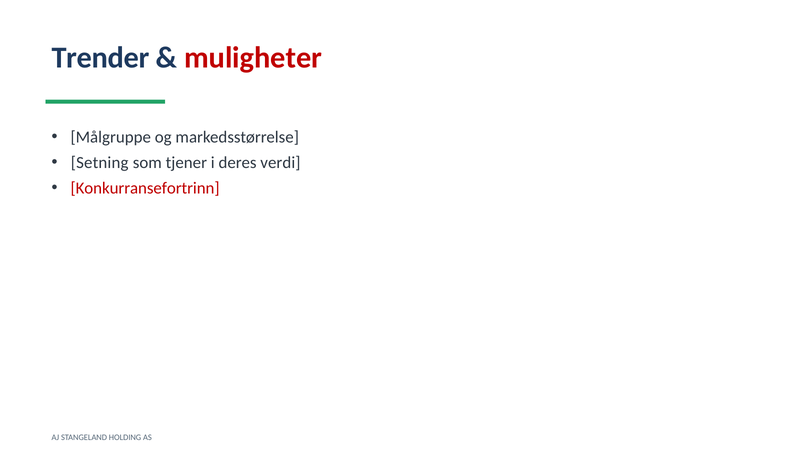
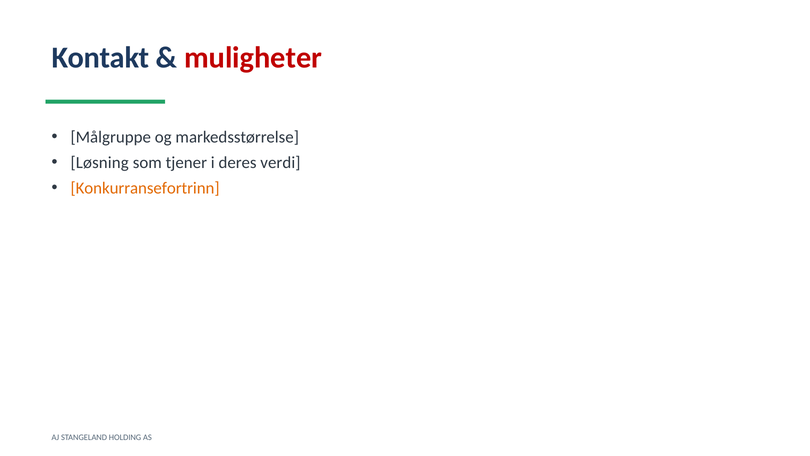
Trender: Trender -> Kontakt (100, 58)
Setning: Setning -> Løsning (100, 163)
Konkurransefortrinn colour: red -> orange (145, 188)
